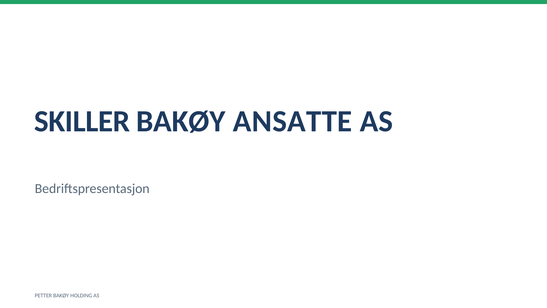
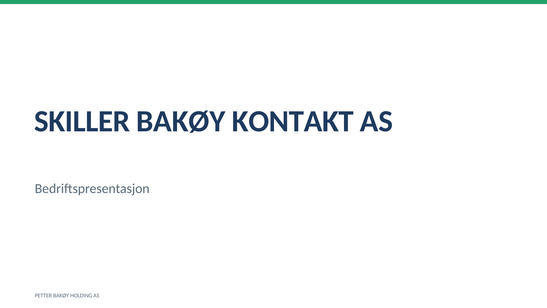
ANSATTE: ANSATTE -> KONTAKT (293, 121)
